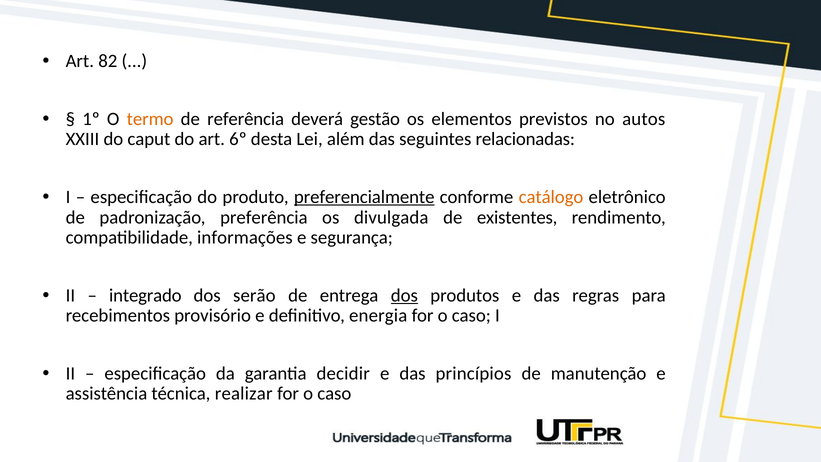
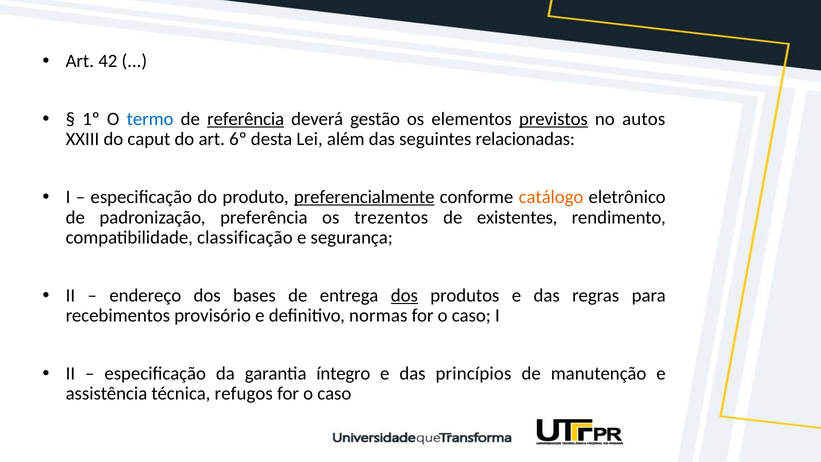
82: 82 -> 42 (108, 61)
termo colour: orange -> blue (150, 119)
referência underline: none -> present (246, 119)
previstos underline: none -> present (553, 119)
divulgada: divulgada -> trezentos (391, 217)
informações: informações -> classificação (245, 238)
integrado: integrado -> endereço (145, 295)
serão: serão -> bases (254, 295)
energia: energia -> normas (378, 316)
decidir: decidir -> íntegro (343, 373)
realizar: realizar -> refugos (244, 394)
